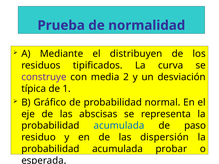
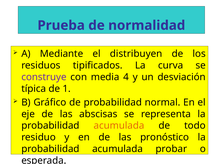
2: 2 -> 4 (126, 77)
acumulada colour: blue -> orange (119, 126)
paso: paso -> todo (195, 126)
dispersión: dispersión -> pronóstico (165, 137)
